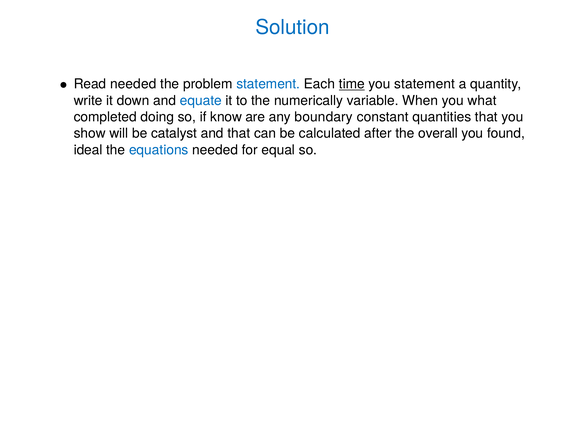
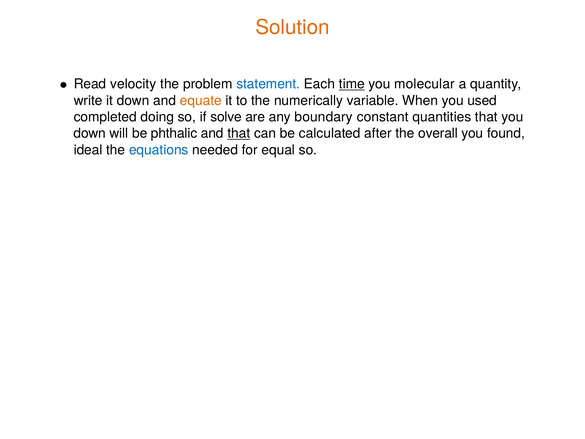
Solution colour: blue -> orange (293, 27)
Read needed: needed -> velocity (133, 84)
you statement: statement -> molecular (425, 84)
equate colour: blue -> orange (201, 100)
what: what -> used (482, 100)
know: know -> solve (226, 117)
show: show -> down (90, 133)
catalyst: catalyst -> phthalic (174, 133)
that underline: none -> present (239, 133)
